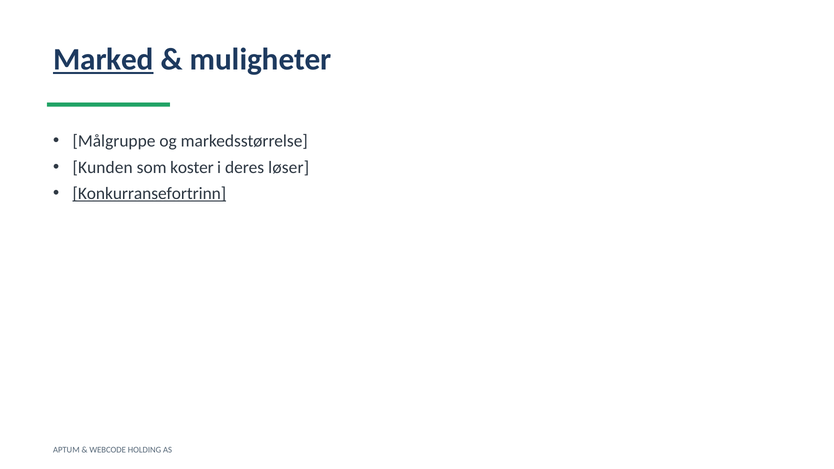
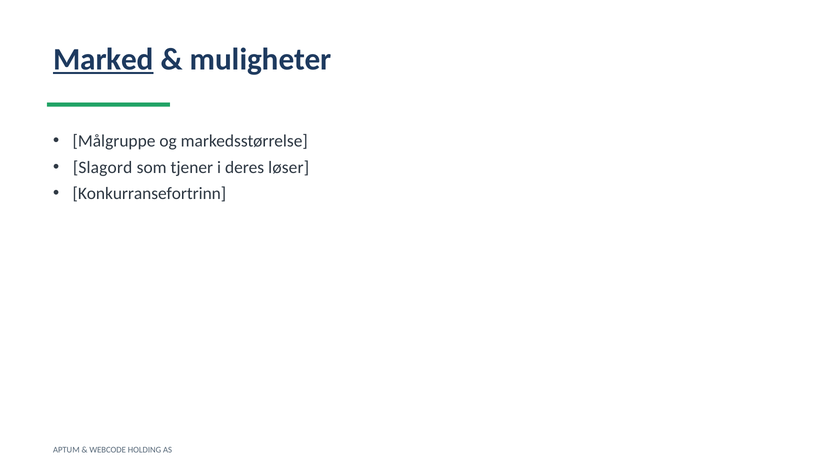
Kunden: Kunden -> Slagord (103, 167)
koster: koster -> tjener (192, 167)
Konkurransefortrinn underline: present -> none (149, 193)
